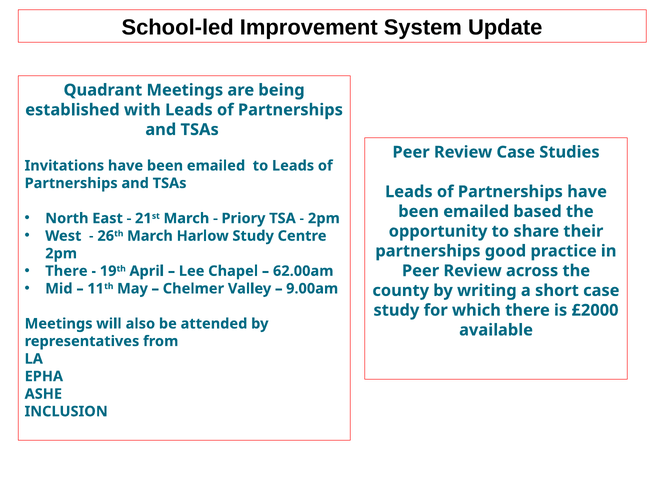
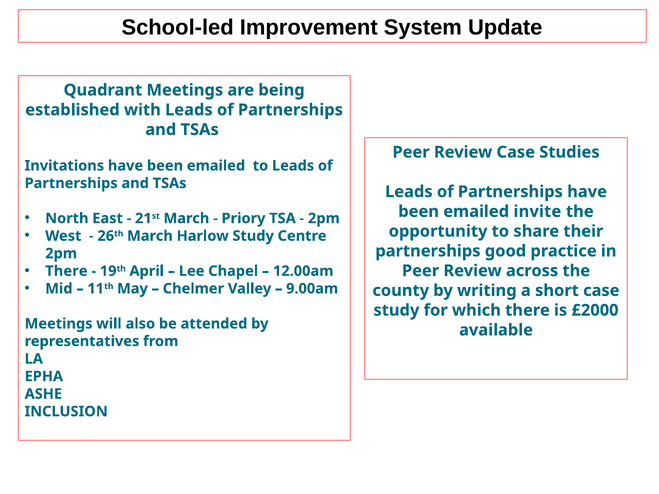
based: based -> invite (537, 212)
62.00am: 62.00am -> 12.00am (303, 271)
